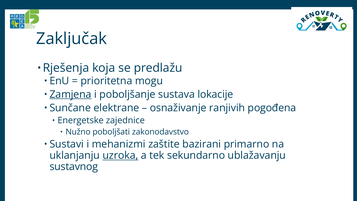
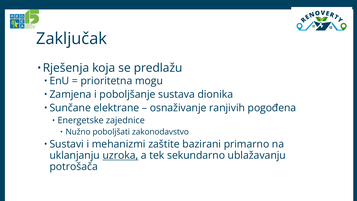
Zamjena underline: present -> none (71, 94)
lokacije: lokacije -> dionika (215, 94)
sustavnog: sustavnog -> potrošača (74, 167)
